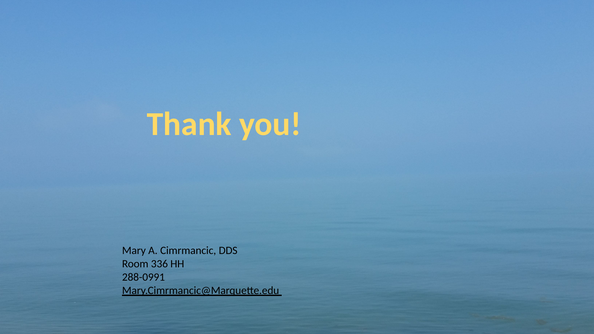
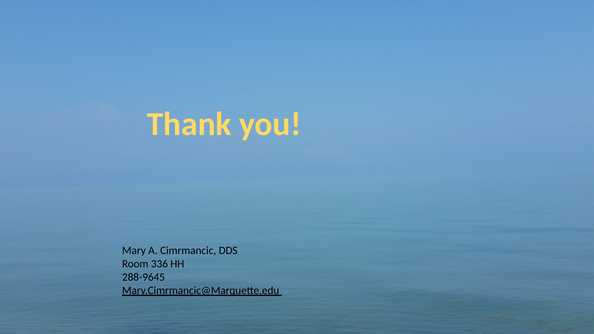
288-0991: 288-0991 -> 288-9645 (143, 277)
